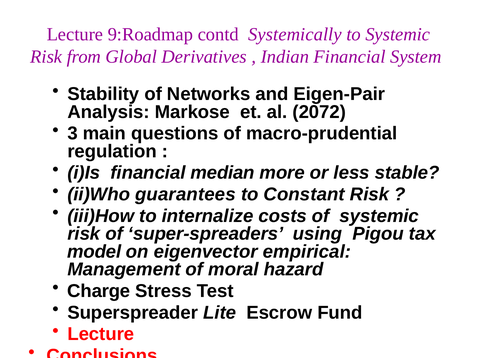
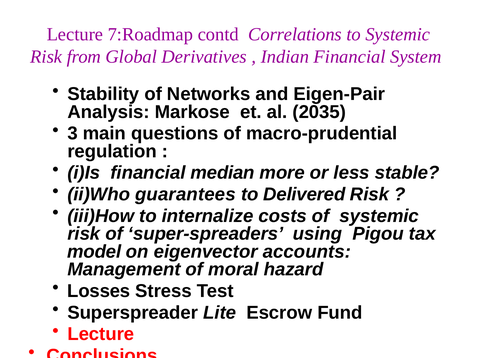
9:Roadmap: 9:Roadmap -> 7:Roadmap (150, 34)
Systemically: Systemically -> Correlations (295, 34)
2072: 2072 -> 2035 (319, 112)
Constant: Constant -> Delivered (304, 194)
empirical: empirical -> accounts (307, 251)
Charge: Charge -> Losses (99, 291)
